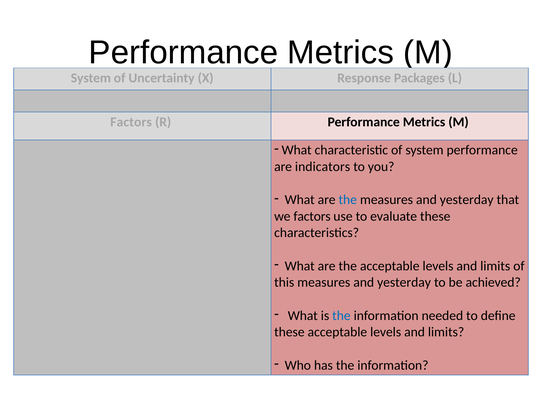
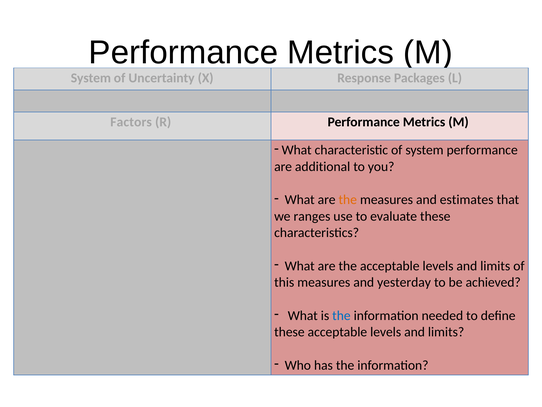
indicators: indicators -> additional (323, 166)
the colour: blue -> orange (348, 199)
yesterday: yesterday -> estimates (467, 199)
we factors: factors -> ranges (312, 216)
